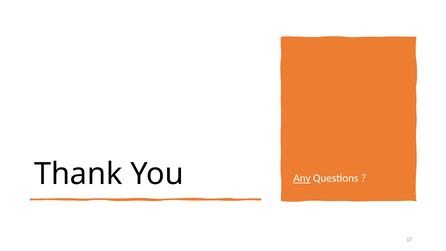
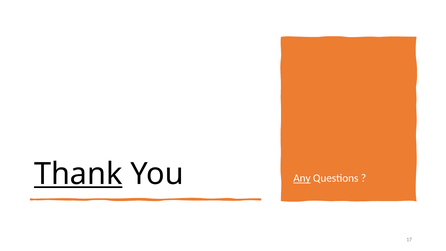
Thank underline: none -> present (78, 174)
